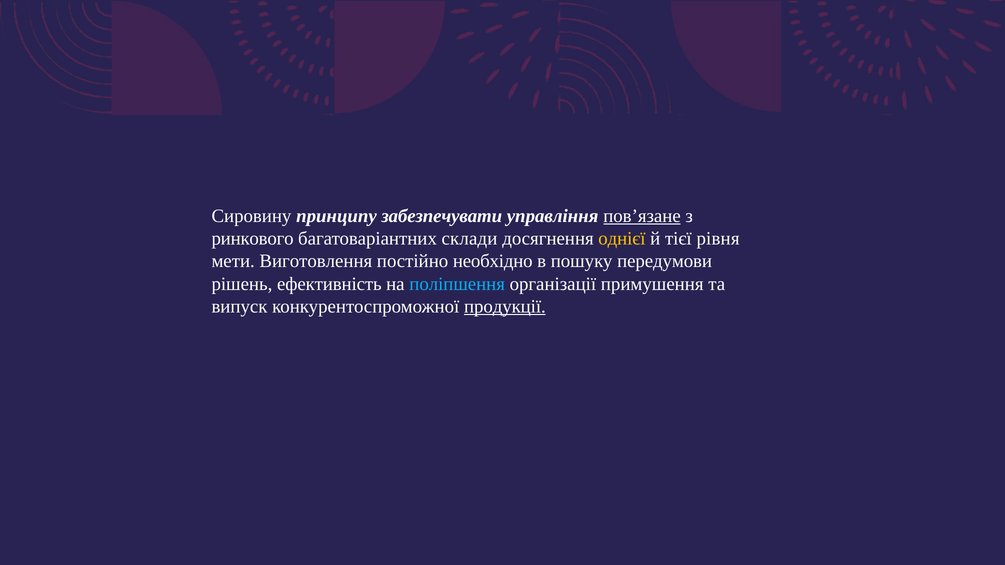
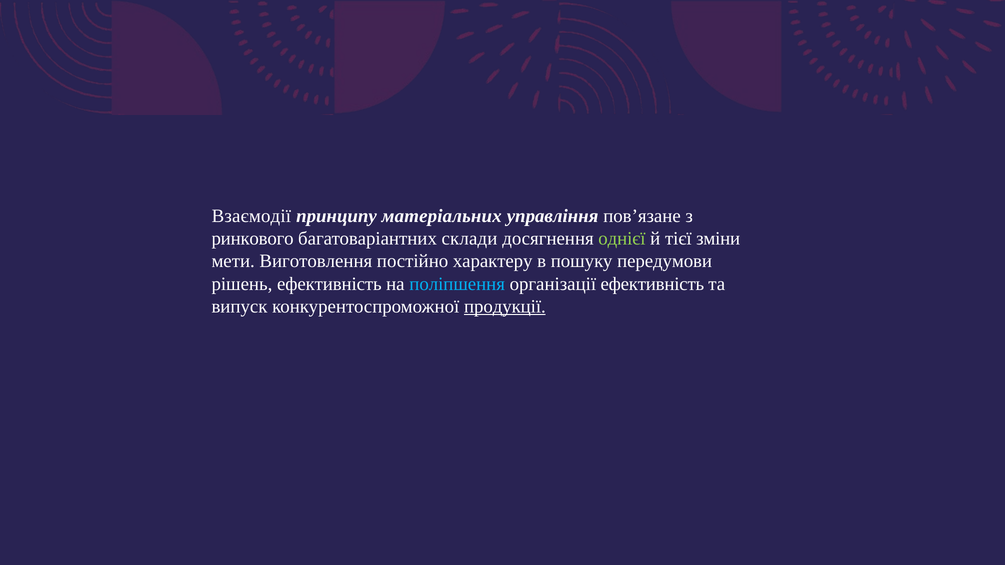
Сировину: Сировину -> Взаємодії (251, 216)
забезпечувати: забезпечувати -> матеріальних (442, 216)
пов’язане underline: present -> none (642, 216)
однієї colour: yellow -> light green (622, 239)
рівня: рівня -> зміни (718, 239)
необхідно: необхідно -> характеру (493, 261)
організації примушення: примушення -> ефективність (652, 284)
